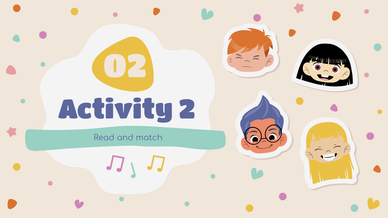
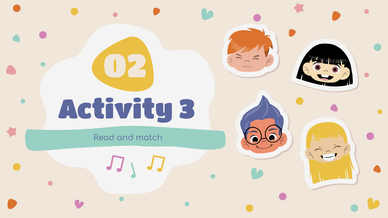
2: 2 -> 3 (187, 110)
